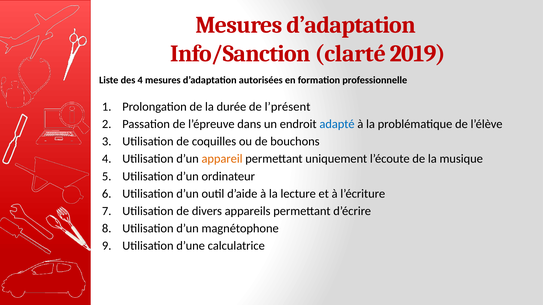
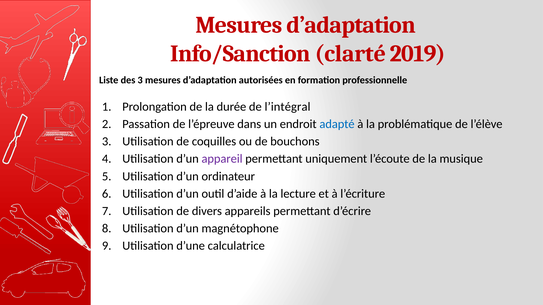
des 4: 4 -> 3 (140, 80)
l’présent: l’présent -> l’intégral (288, 107)
appareil colour: orange -> purple (222, 159)
